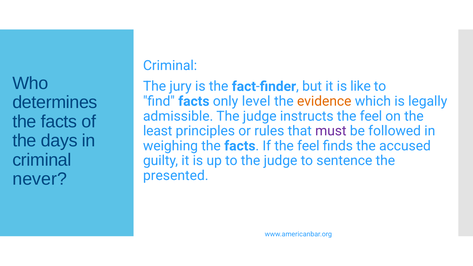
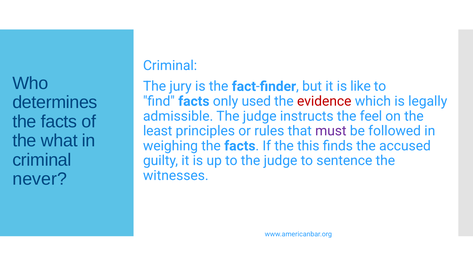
level: level -> used (256, 101)
evidence colour: orange -> red (324, 101)
days: days -> what (59, 141)
If the feel: feel -> this (308, 146)
presented: presented -> witnesses (176, 176)
